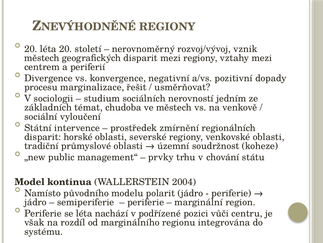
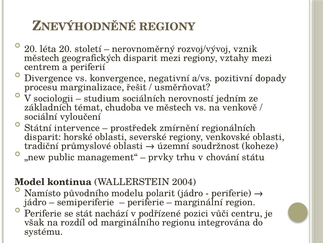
se léta: léta -> stát (84, 213)
